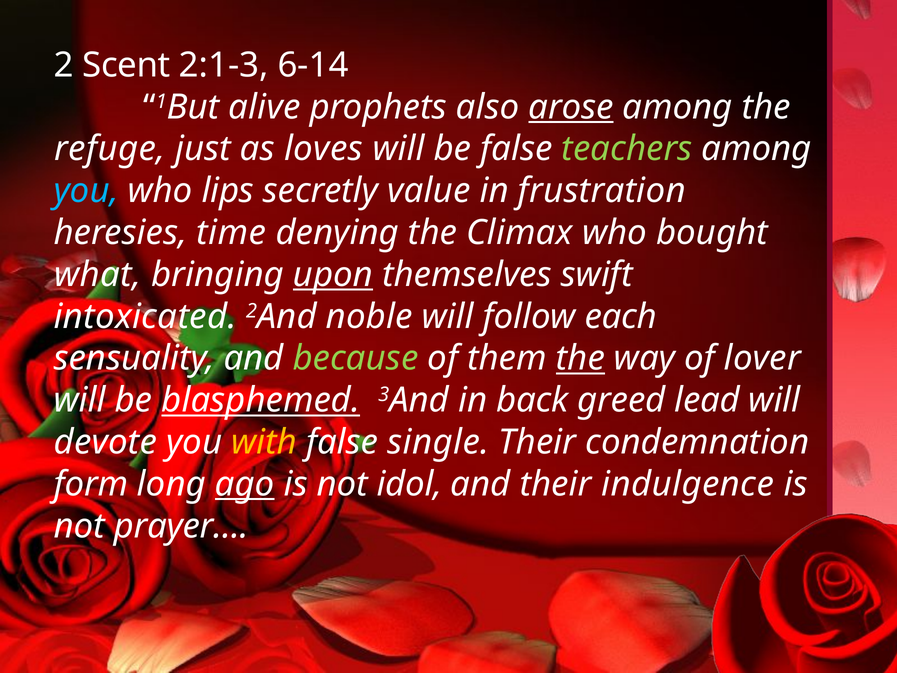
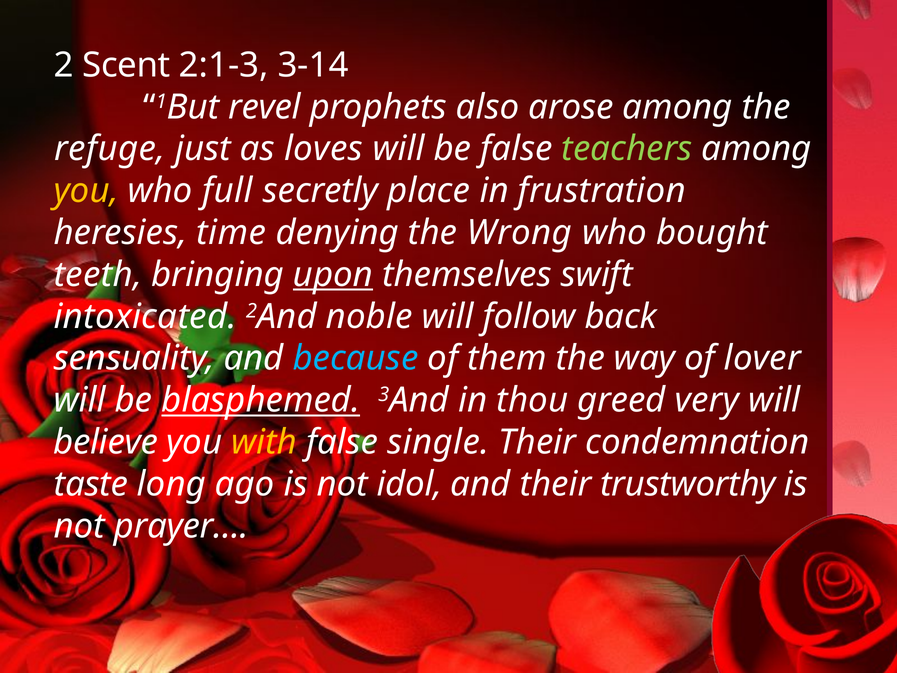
6-14: 6-14 -> 3-14 (313, 65)
alive: alive -> revel (265, 107)
arose underline: present -> none (571, 107)
you colour: light blue -> yellow (86, 191)
lips: lips -> full (227, 191)
value: value -> place (429, 191)
Climax: Climax -> Wrong (519, 233)
what: what -> teeth (98, 275)
each: each -> back (621, 316)
because colour: light green -> light blue (356, 358)
the underline: present -> none (580, 358)
back: back -> thou (532, 400)
lead: lead -> very (707, 400)
devote: devote -> believe (106, 442)
form: form -> taste (91, 484)
ago underline: present -> none (245, 484)
indulgence: indulgence -> trustworthy (688, 484)
